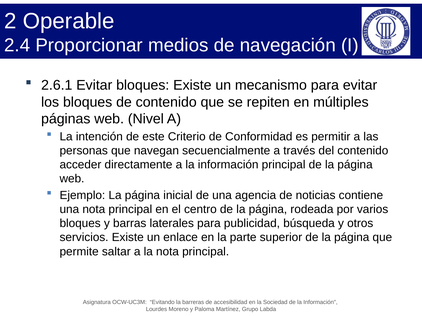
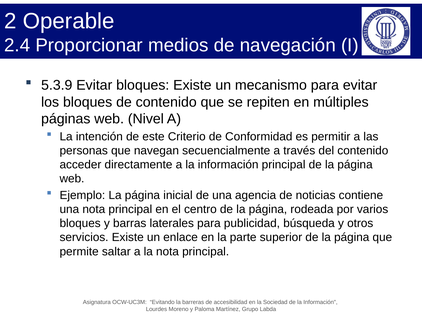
2.6.1: 2.6.1 -> 5.3.9 (57, 85)
